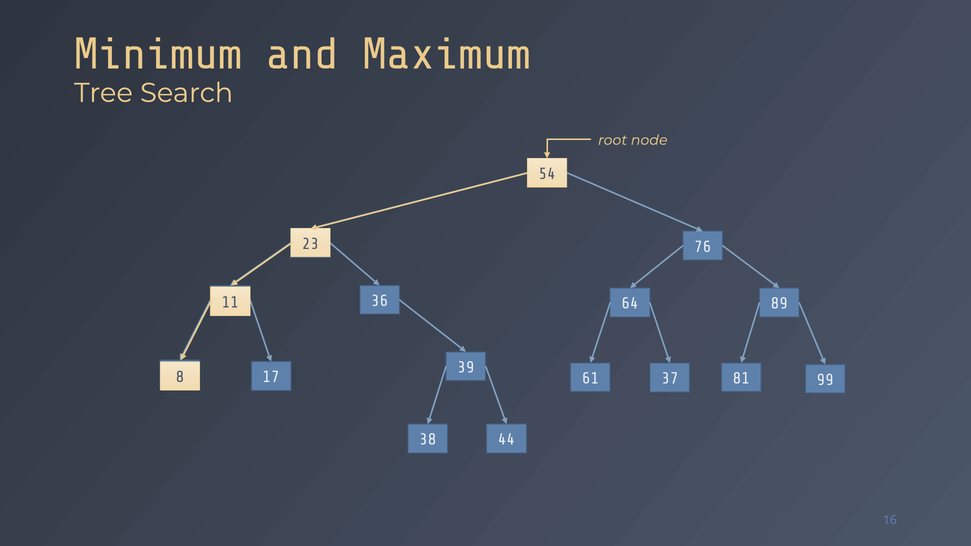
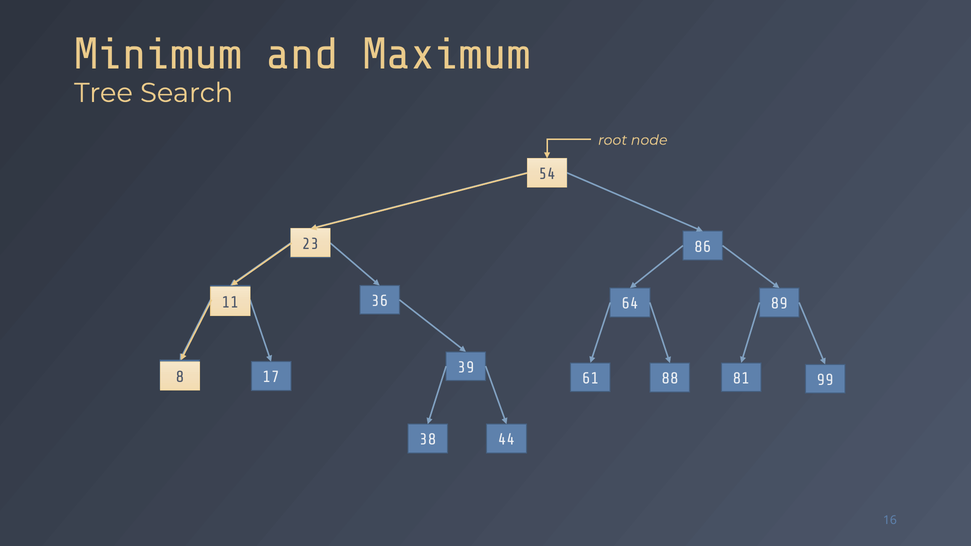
76: 76 -> 86 (703, 247)
37: 37 -> 88 (670, 379)
